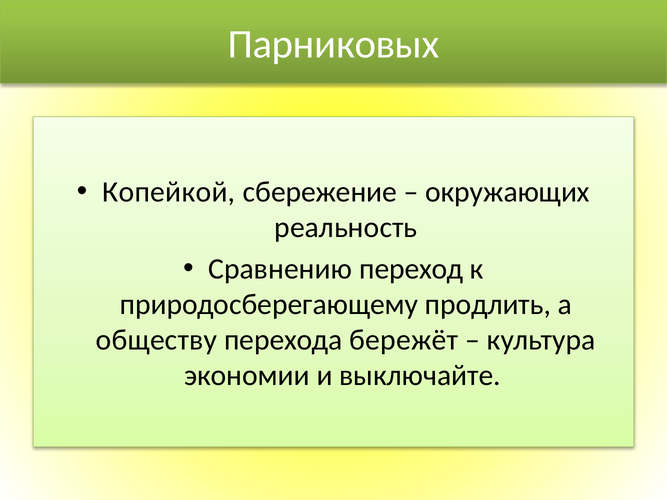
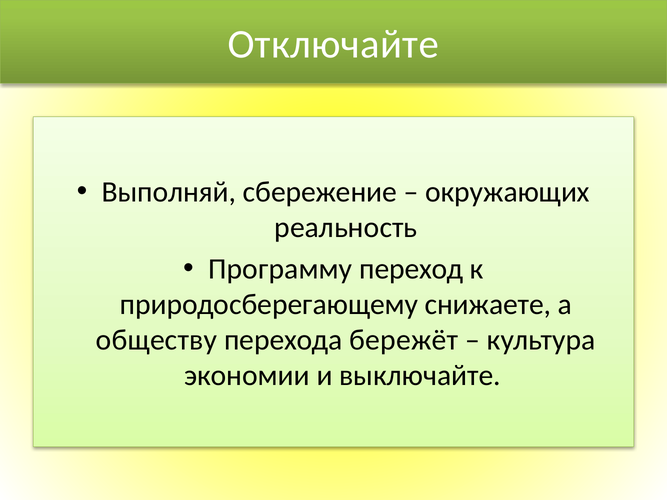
Парниковых: Парниковых -> Отключайте (333, 45)
Копейкой: Копейкой -> Выполняй (169, 192)
Сравнению: Сравнению -> Программу (280, 269)
продлить: продлить -> снижаете (488, 305)
